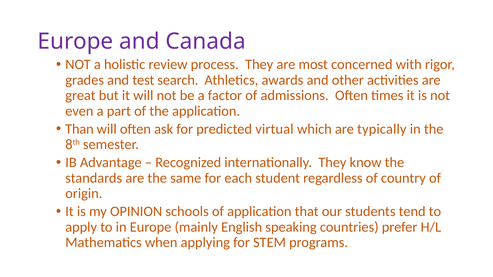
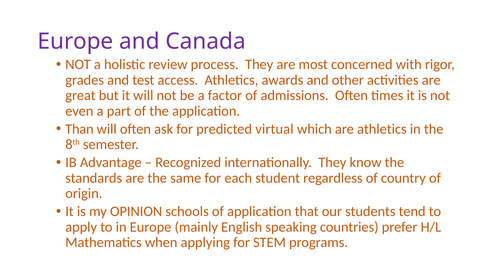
search: search -> access (178, 80)
are typically: typically -> athletics (382, 129)
